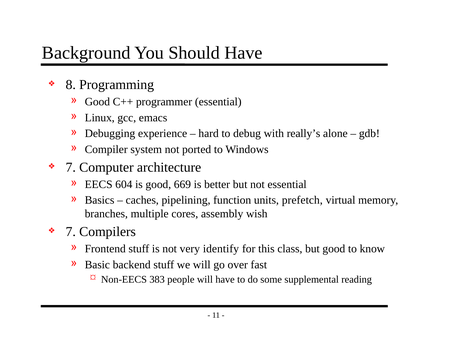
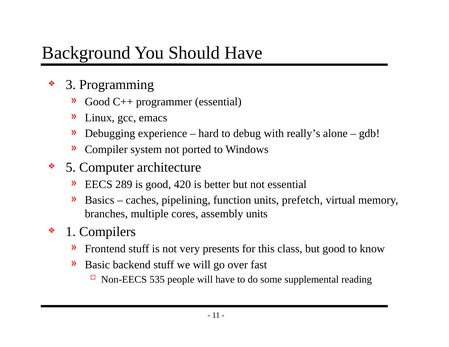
8: 8 -> 3 (71, 85)
7: 7 -> 5 (71, 167)
604: 604 -> 289 (124, 184)
669: 669 -> 420 (182, 184)
assembly wish: wish -> units (257, 214)
7: 7 -> 1 (71, 232)
identify: identify -> presents (221, 249)
383: 383 -> 535 (157, 279)
